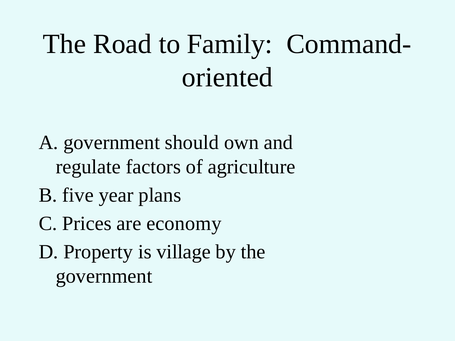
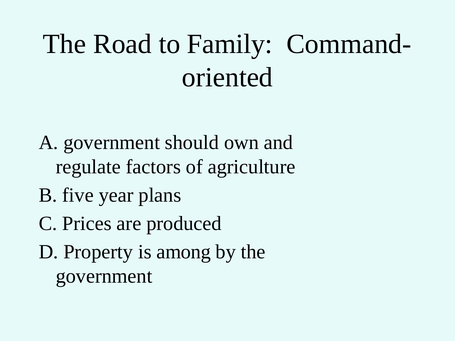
economy: economy -> produced (184, 224)
village: village -> among (184, 252)
